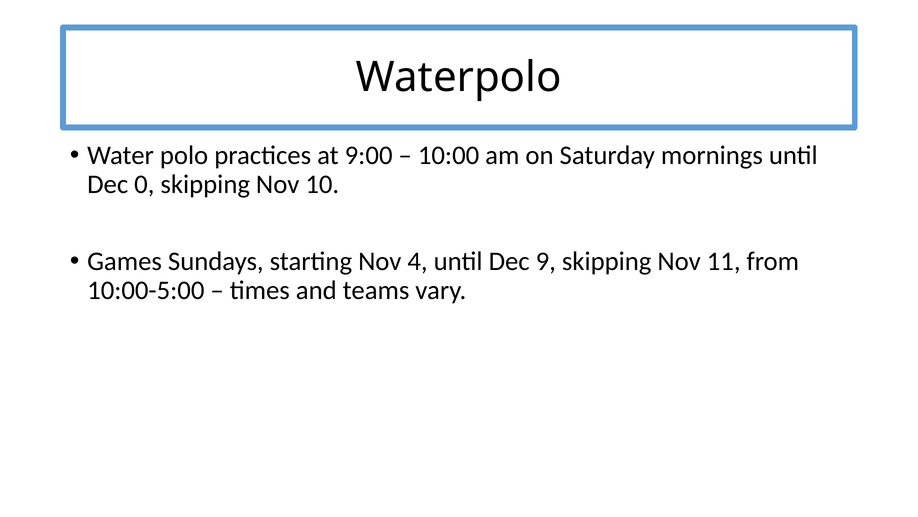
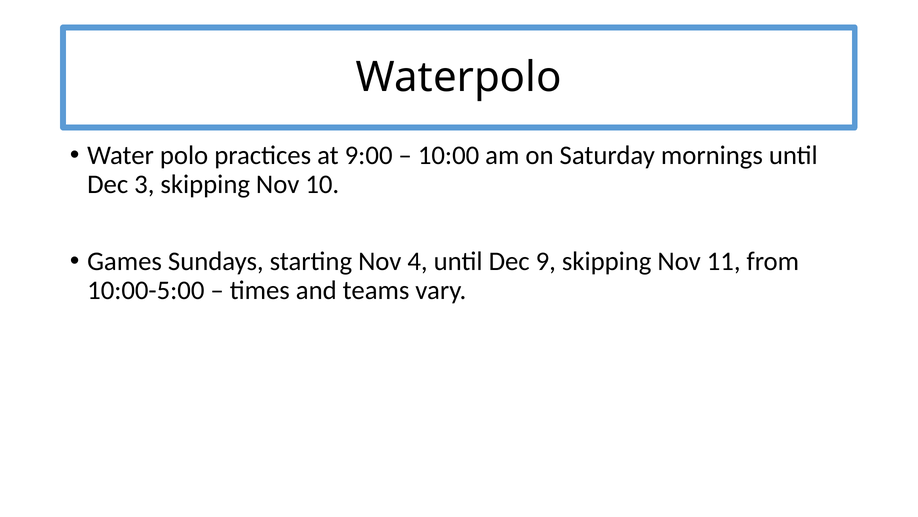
0: 0 -> 3 (144, 184)
